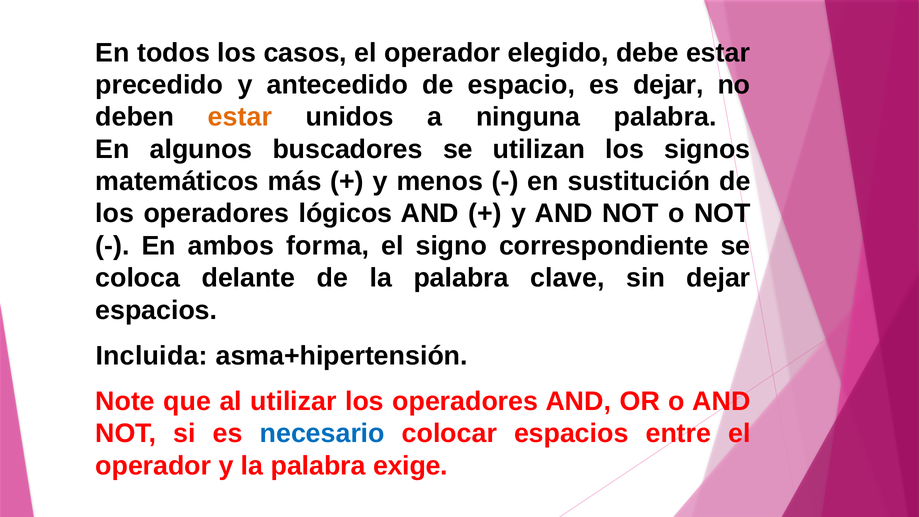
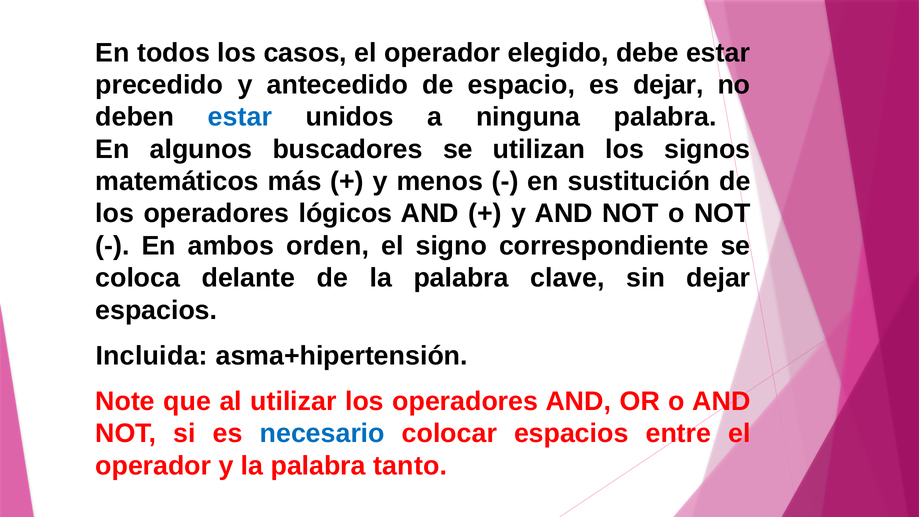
estar colour: orange -> blue (240, 117)
forma: forma -> orden (328, 246)
exige: exige -> tanto (410, 466)
